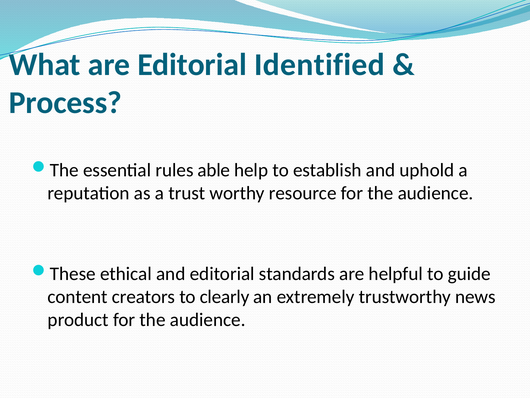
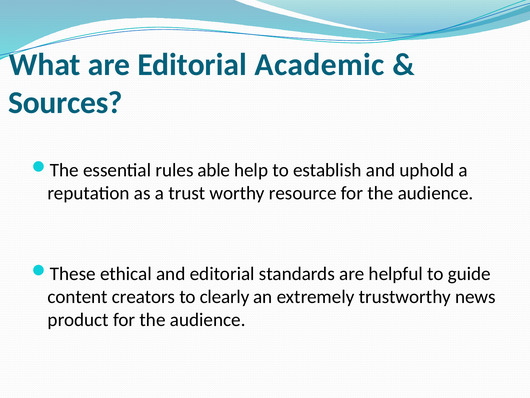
Identified: Identified -> Academic (319, 65)
Process: Process -> Sources (65, 103)
